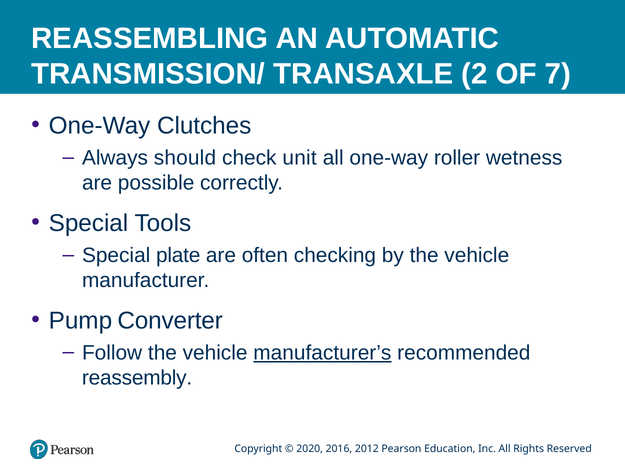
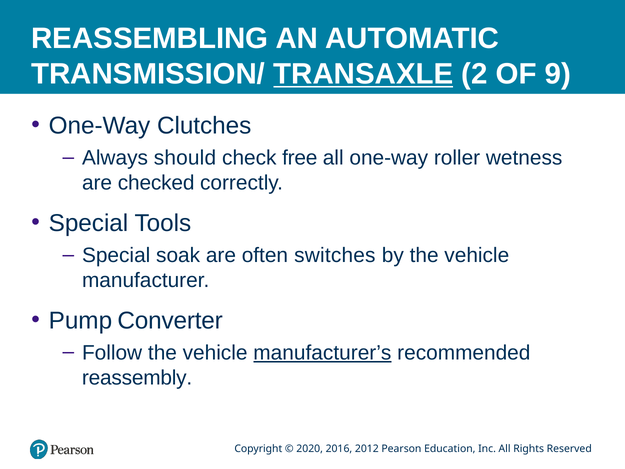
TRANSAXLE underline: none -> present (363, 74)
7: 7 -> 9 (558, 74)
unit: unit -> free (300, 158)
possible: possible -> checked (156, 183)
plate: plate -> soak (178, 255)
checking: checking -> switches (335, 255)
